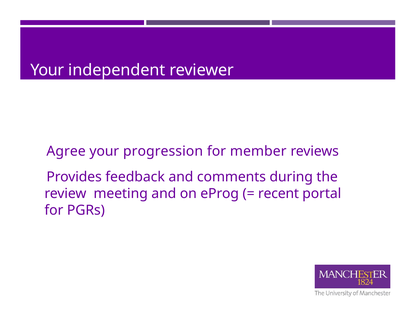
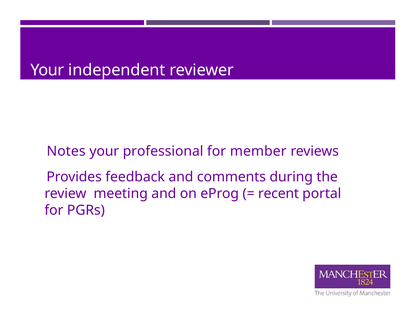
Agree: Agree -> Notes (66, 151)
progression: progression -> professional (163, 151)
